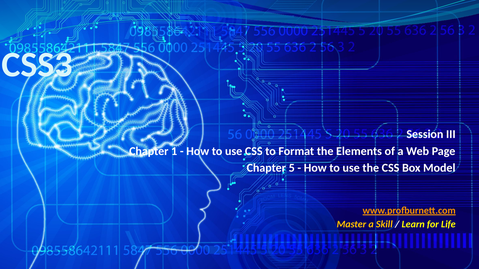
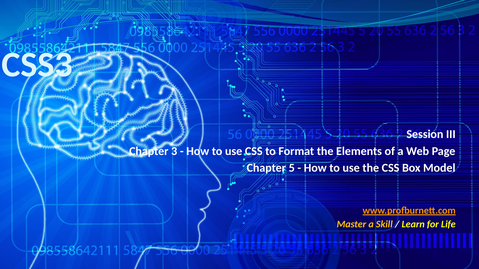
1: 1 -> 3 (174, 151)
